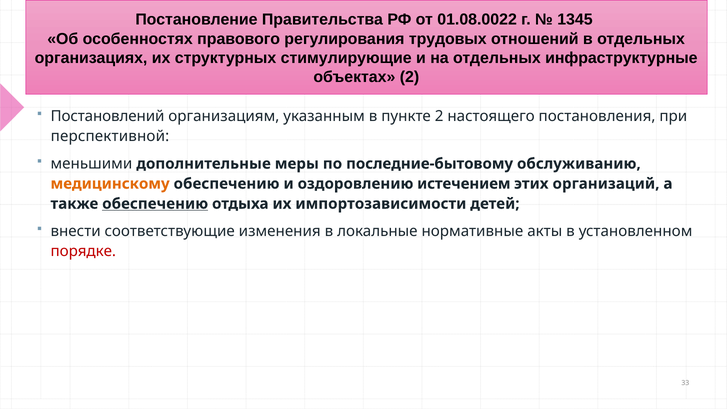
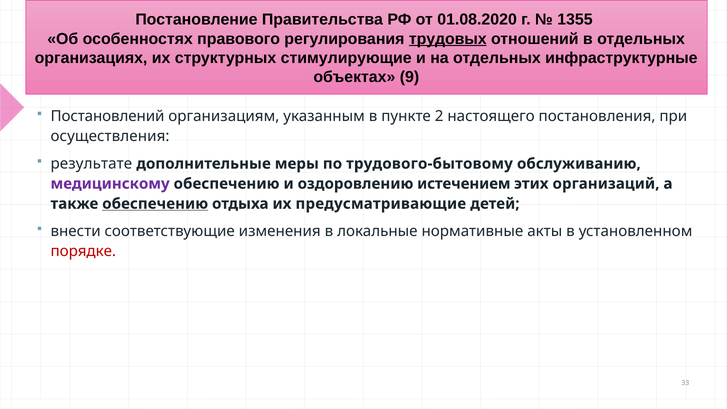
01.08.0022: 01.08.0022 -> 01.08.2020 (477, 20)
1345: 1345 -> 1355 (575, 20)
трудовых underline: none -> present (448, 39)
объектах 2: 2 -> 9 (410, 77)
перспективной: перспективной -> осуществления (110, 136)
меньшими: меньшими -> результате (91, 164)
последние-бытовому: последние-бытовому -> трудового-бытовому (429, 164)
медицинскому colour: orange -> purple (110, 184)
импортозависимости: импортозависимости -> предусматривающие (381, 204)
